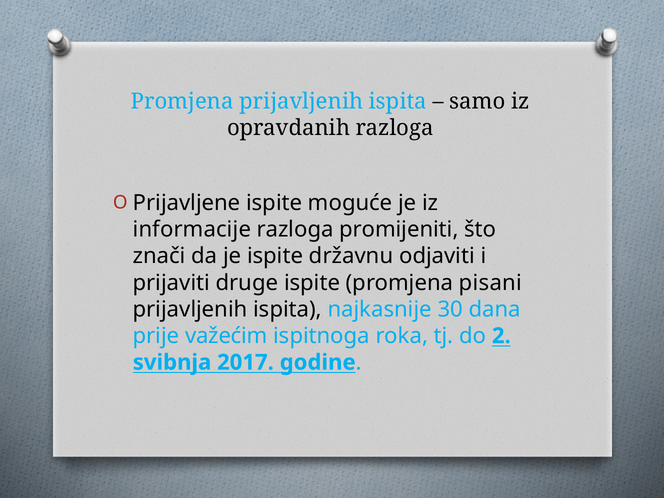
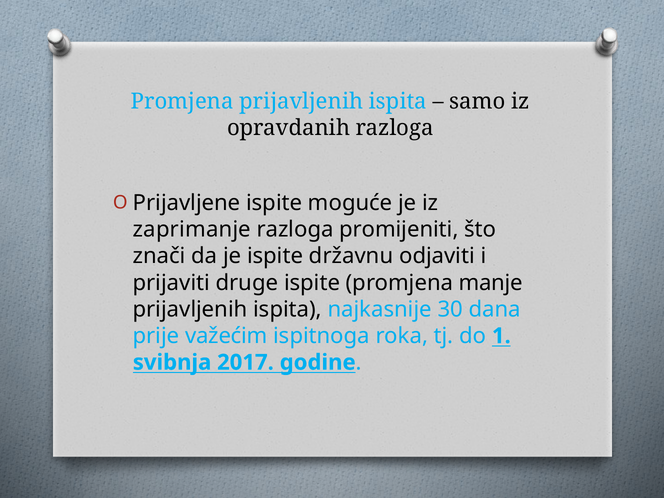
informacije: informacije -> zaprimanje (192, 230)
pisani: pisani -> manje (491, 283)
2: 2 -> 1 (501, 336)
